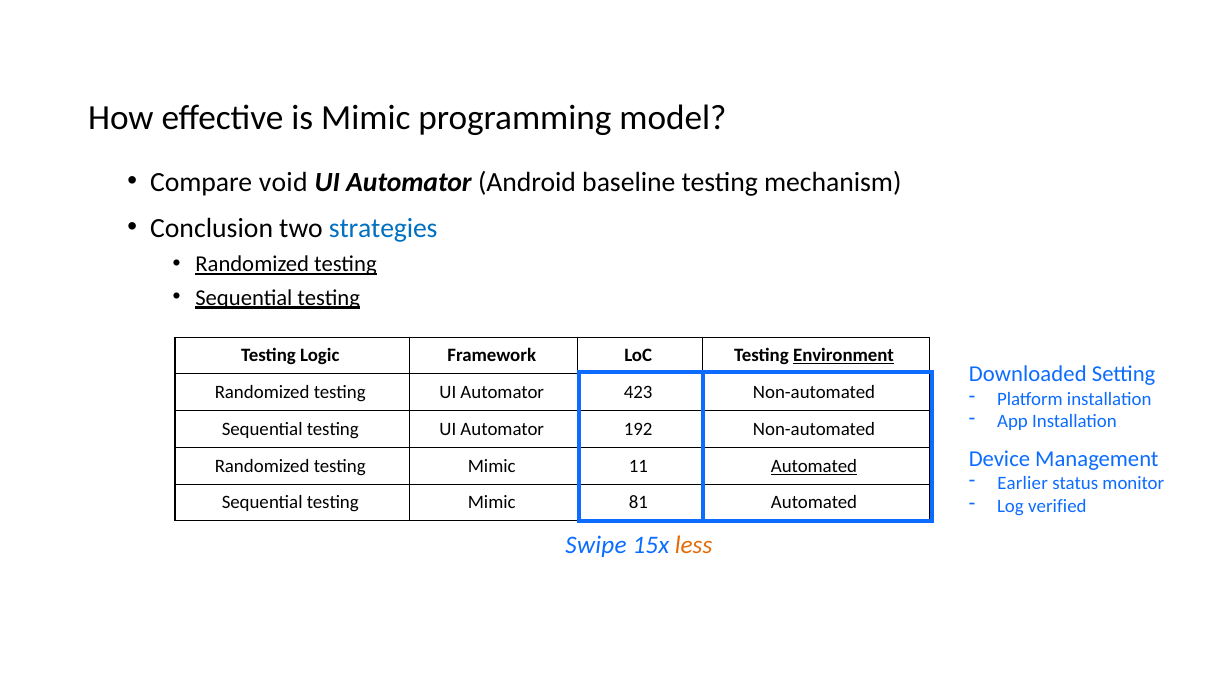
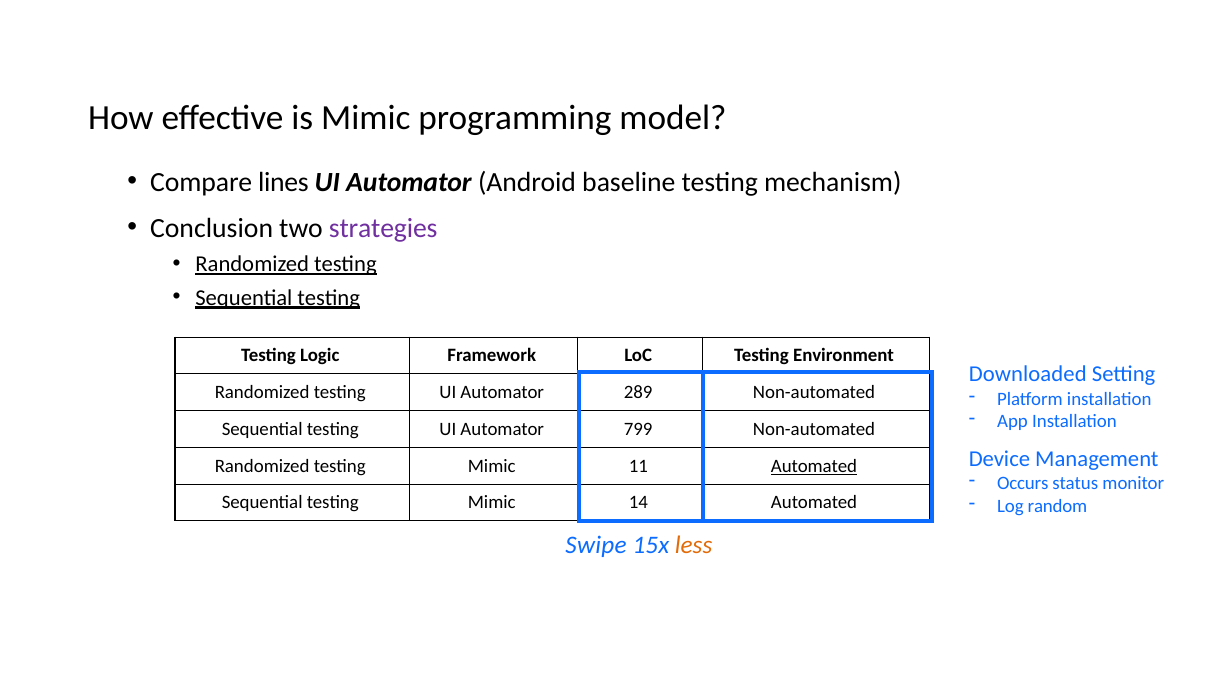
void: void -> lines (283, 182)
strategies colour: blue -> purple (383, 228)
Environment underline: present -> none (844, 356)
423: 423 -> 289 (638, 392)
192: 192 -> 799 (638, 429)
Earlier: Earlier -> Occurs (1023, 484)
81: 81 -> 14 (638, 503)
verified: verified -> random (1057, 506)
